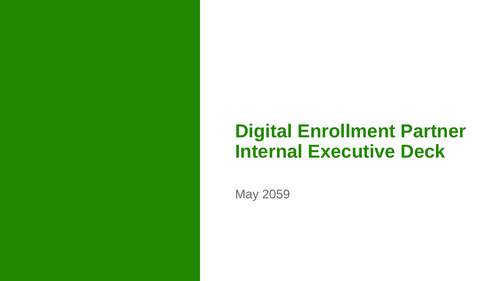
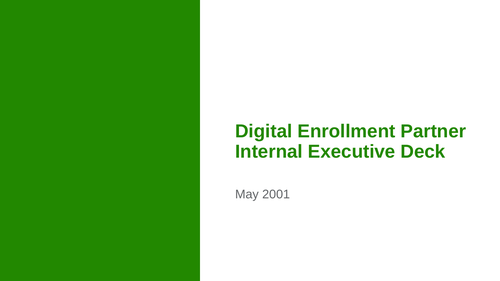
2059: 2059 -> 2001 (276, 195)
